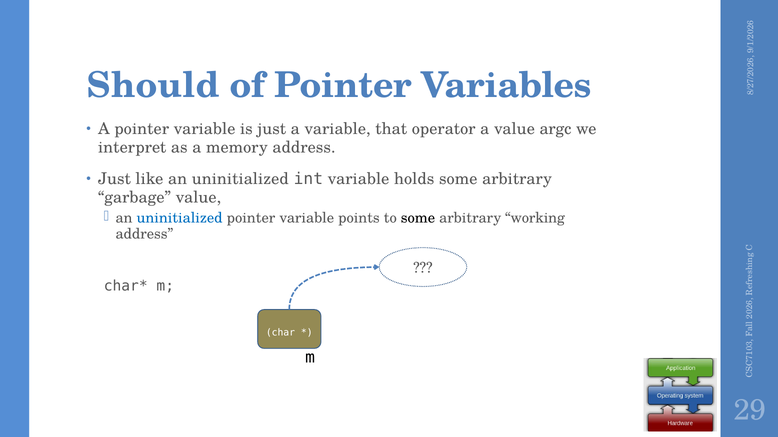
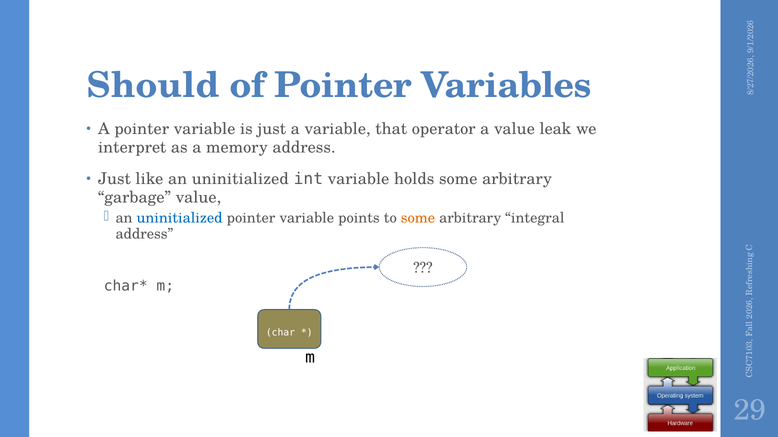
argc: argc -> leak (555, 129)
some colour: black -> orange (418, 218)
working: working -> integral (535, 218)
